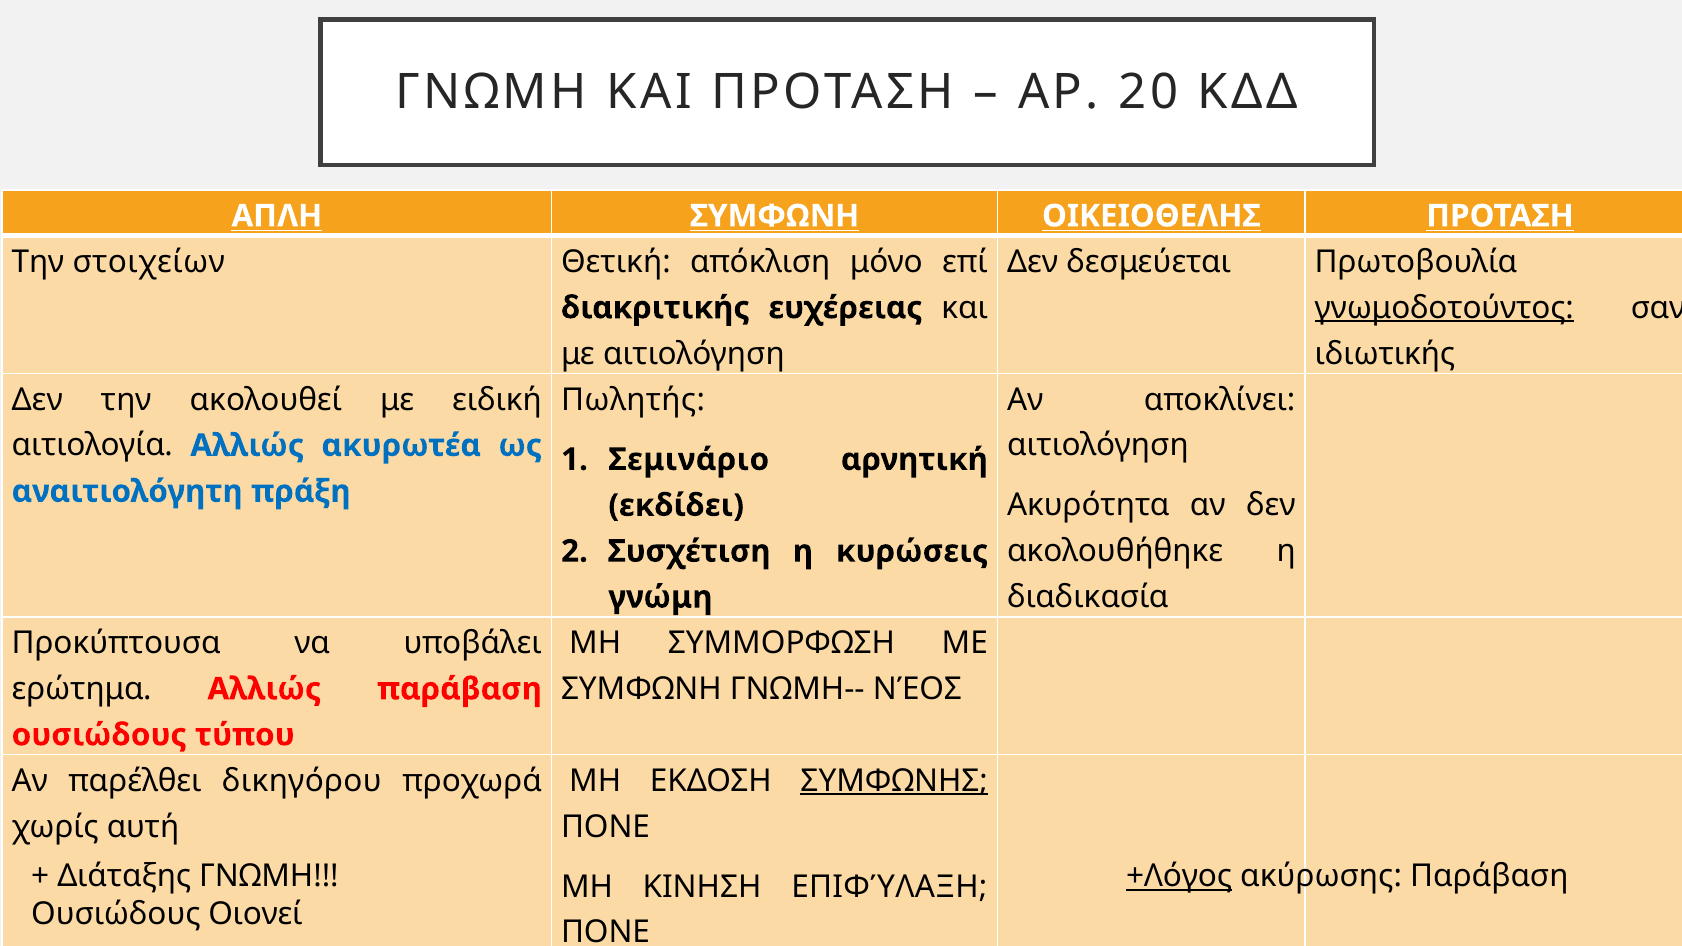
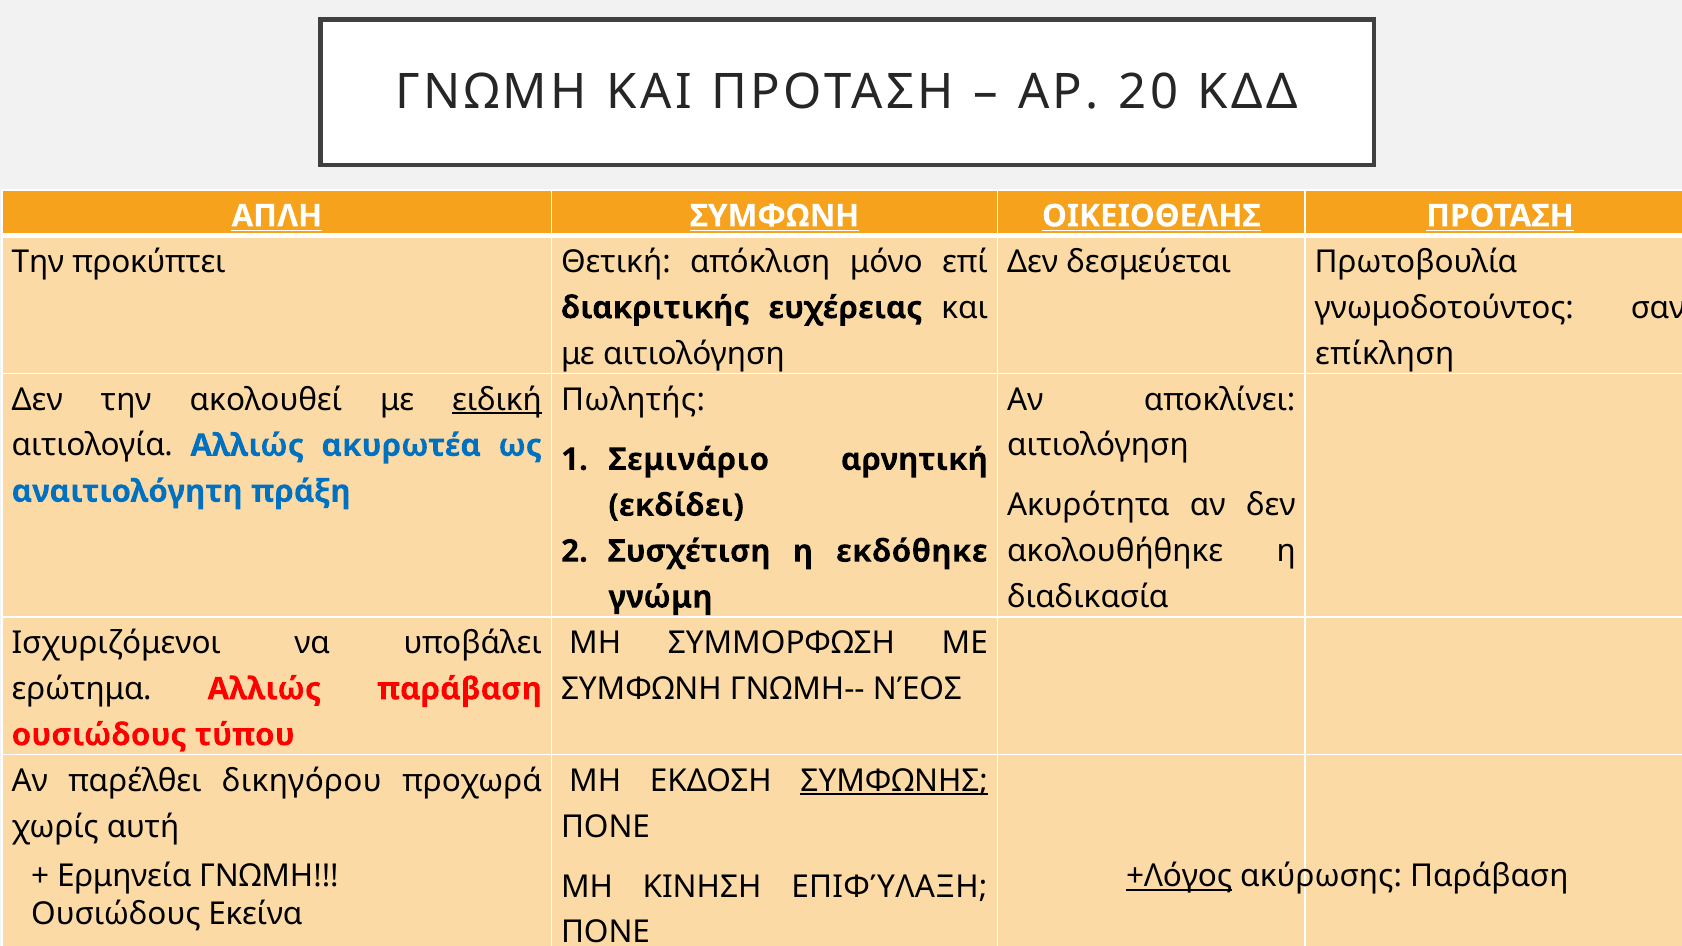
στοιχείων: στοιχείων -> προκύπτει (149, 262)
γνωμοδοτούντος underline: present -> none (1444, 308)
ιδιωτικής: ιδιωτικής -> επίκληση (1385, 354)
ειδική underline: none -> present (497, 400)
κυρώσεις: κυρώσεις -> εκδόθηκε (912, 551)
Προκύπτουσα: Προκύπτουσα -> Ισχυριζόμενοι (116, 643)
Διάταξης: Διάταξης -> Ερμηνεία (124, 876)
Οιονεί: Οιονεί -> Εκείνα (255, 914)
